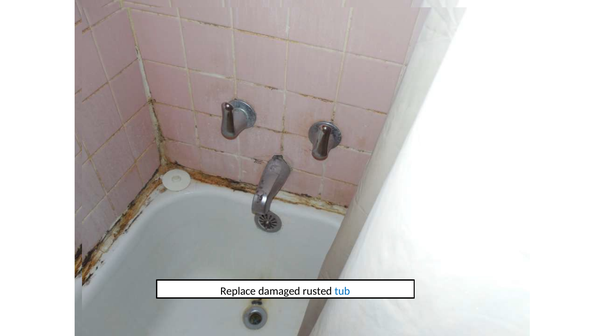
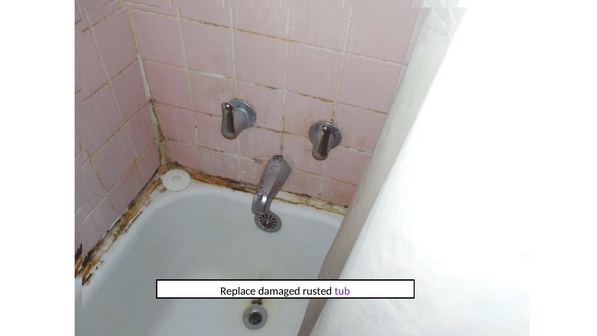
tub colour: blue -> purple (342, 291)
